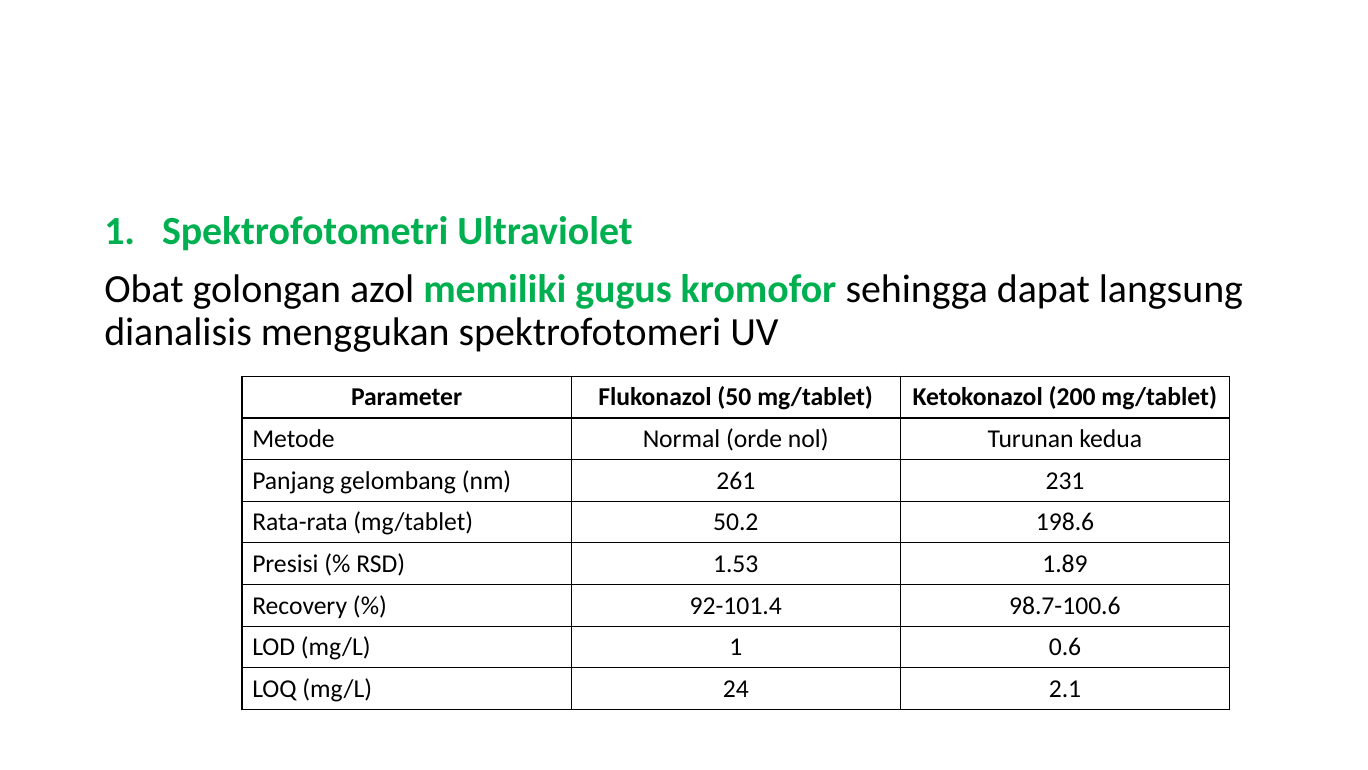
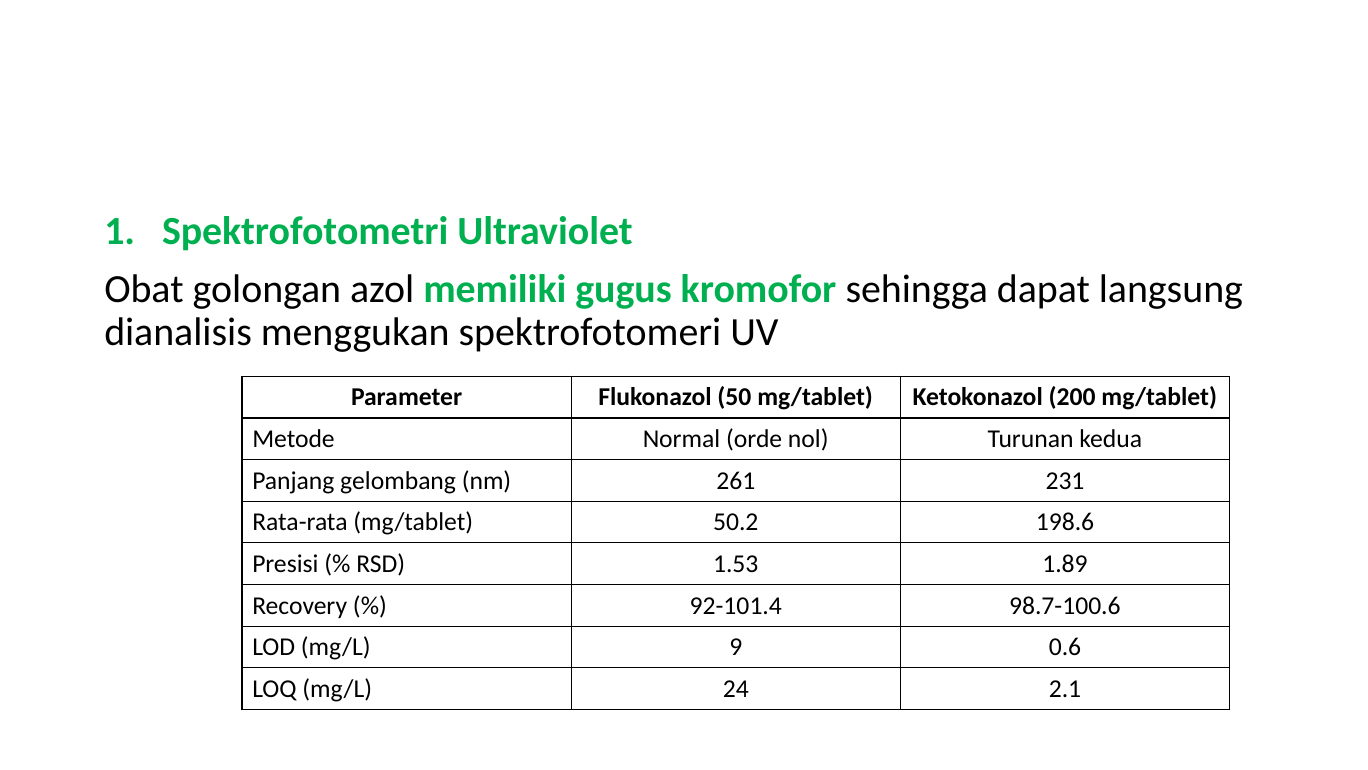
mg/L 1: 1 -> 9 (736, 647)
